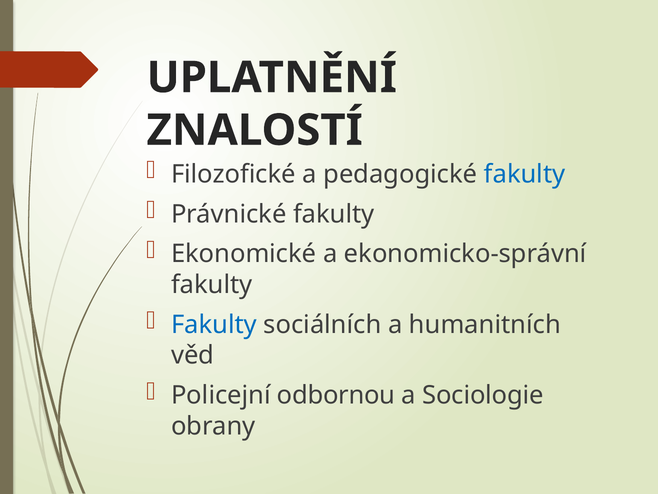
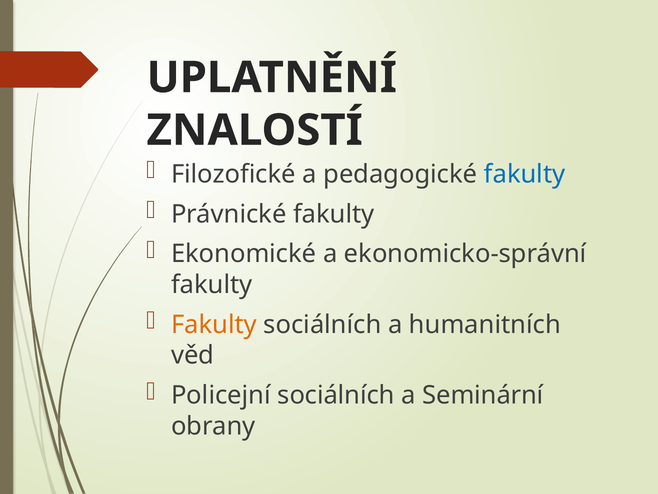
Fakulty colour: blue -> orange (214, 324)
Policejní odbornou: odbornou -> sociálních (336, 395)
Sociologie: Sociologie -> Seminární (483, 395)
